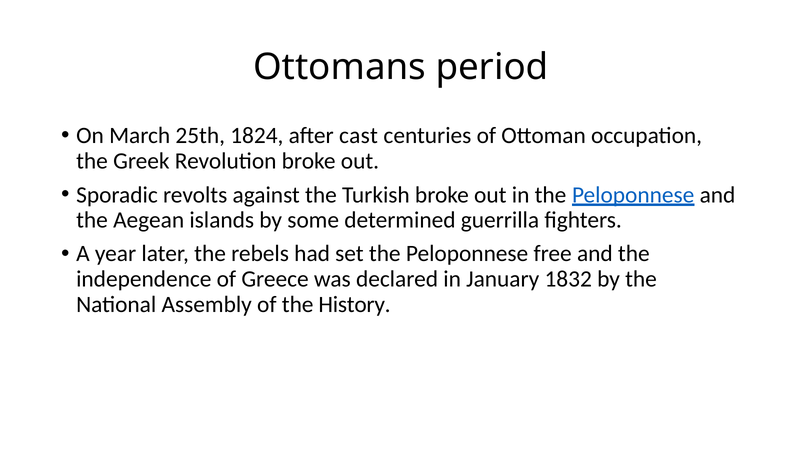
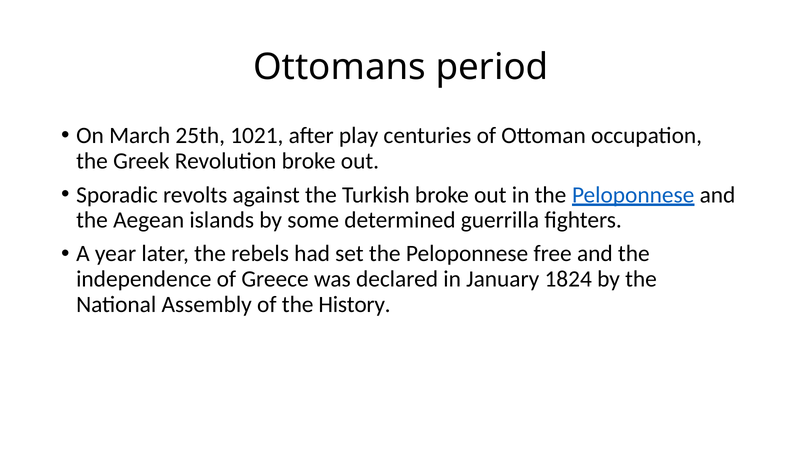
1824: 1824 -> 1021 (257, 136)
cast: cast -> play (359, 136)
1832: 1832 -> 1824 (568, 279)
